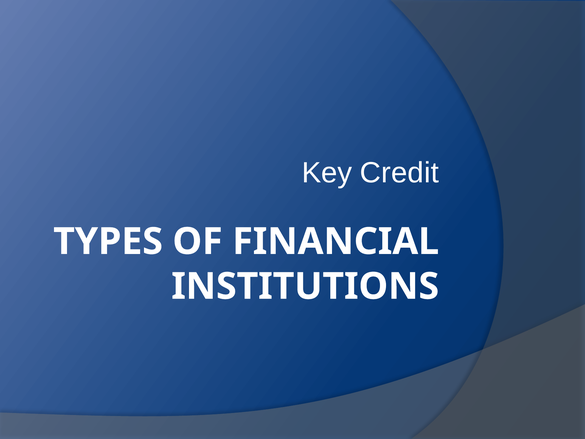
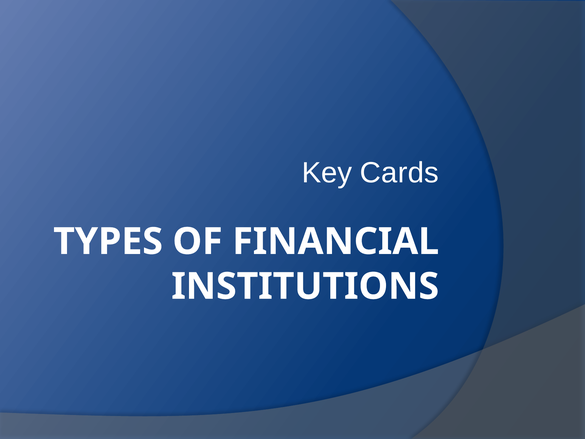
Credit: Credit -> Cards (399, 173)
